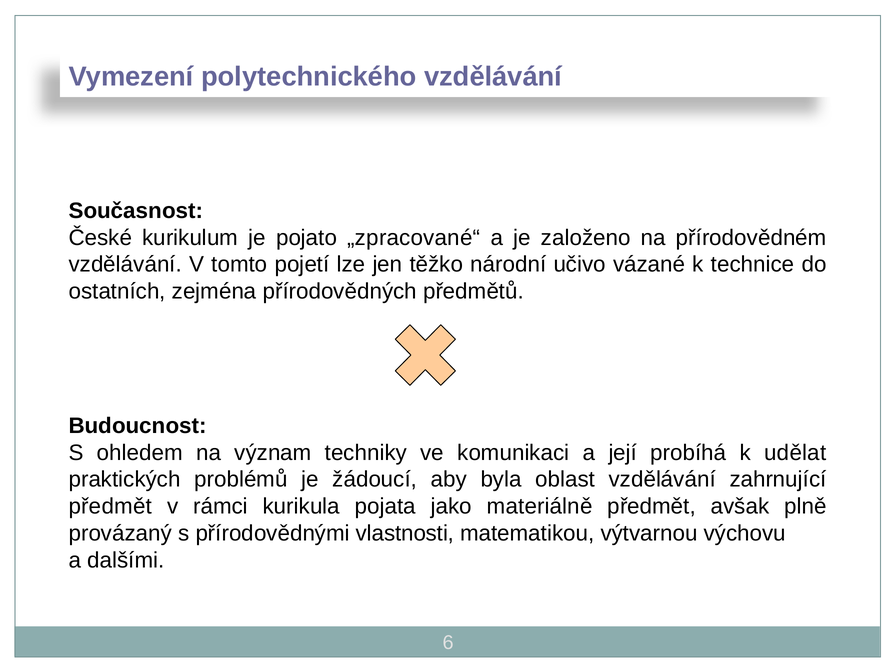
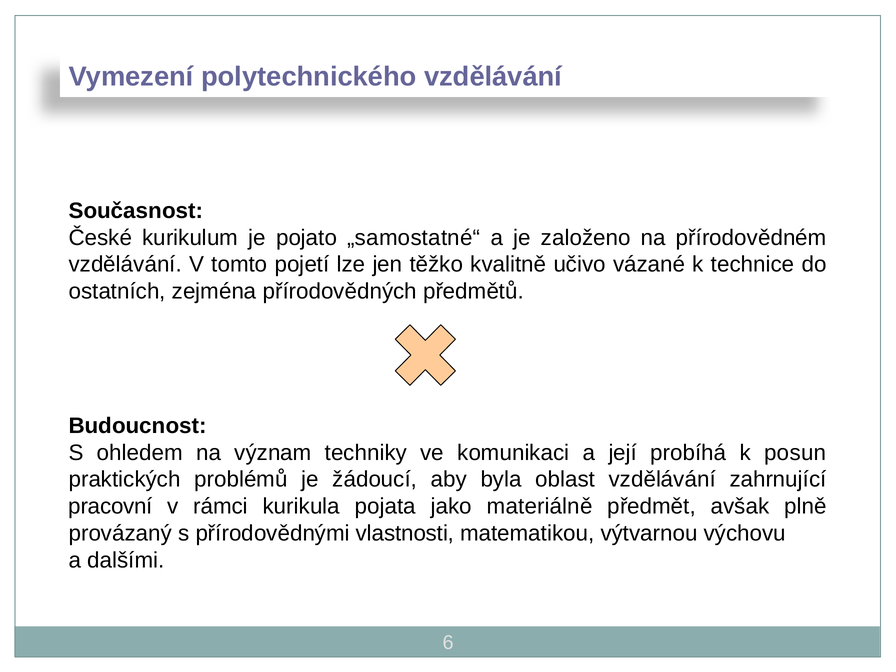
„zpracované“: „zpracované“ -> „samostatné“ (414, 238)
národní: národní -> kvalitně (508, 265)
udělat: udělat -> posun (795, 453)
předmět: předmět -> pracovní (110, 506)
